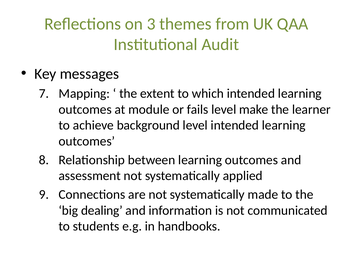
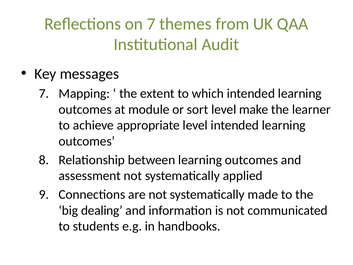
on 3: 3 -> 7 (151, 24)
fails: fails -> sort (198, 109)
background: background -> appropriate (148, 125)
